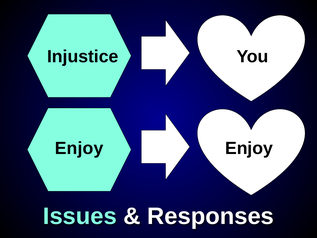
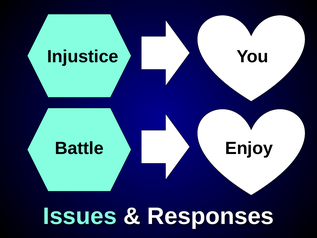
Enjoy: Enjoy -> Battle (79, 148)
